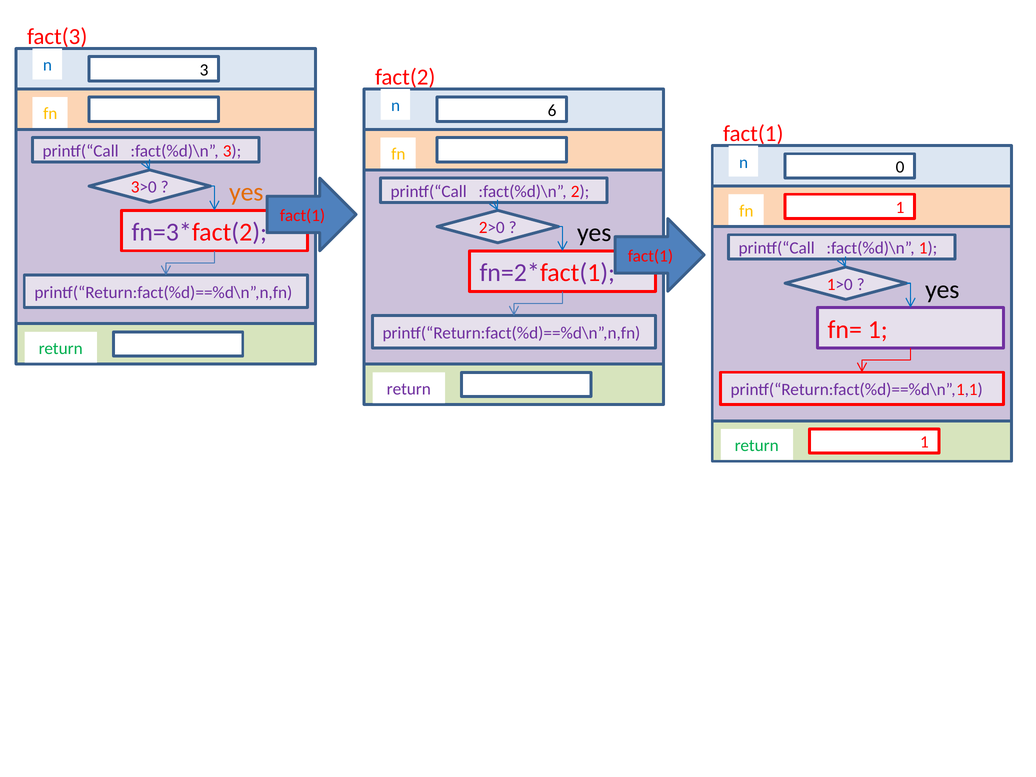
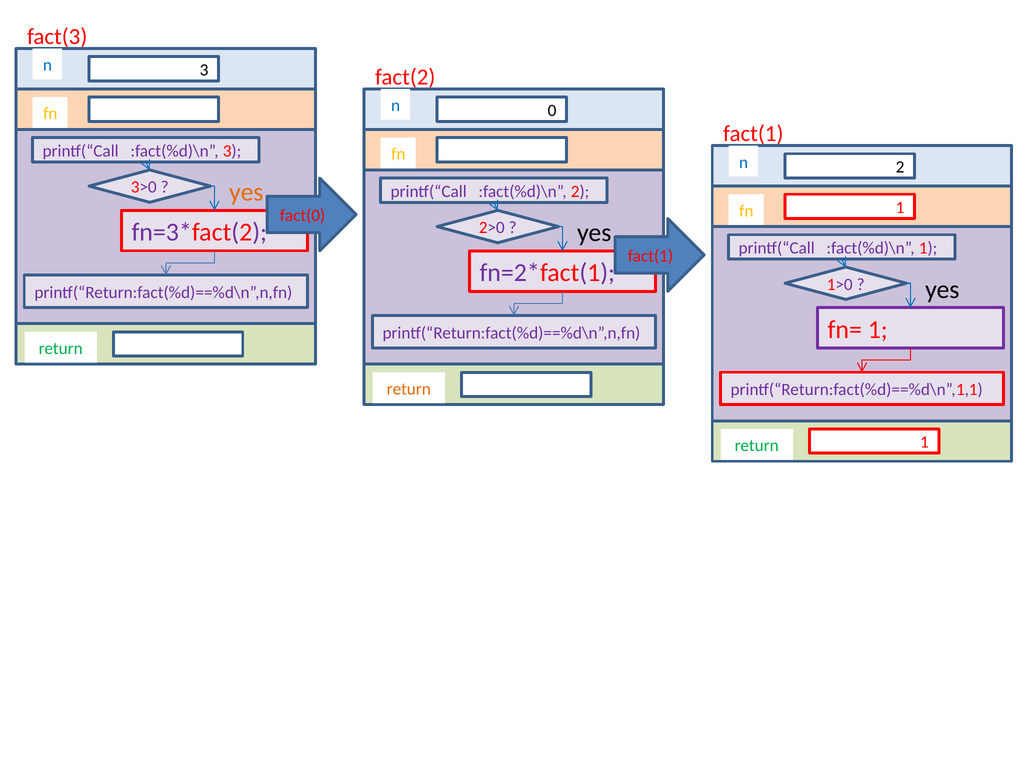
6: 6 -> 0 (552, 110)
n 0: 0 -> 2 (900, 167)
fact(1: fact(1 -> fact(0 (302, 216)
return colour: purple -> orange (409, 389)
